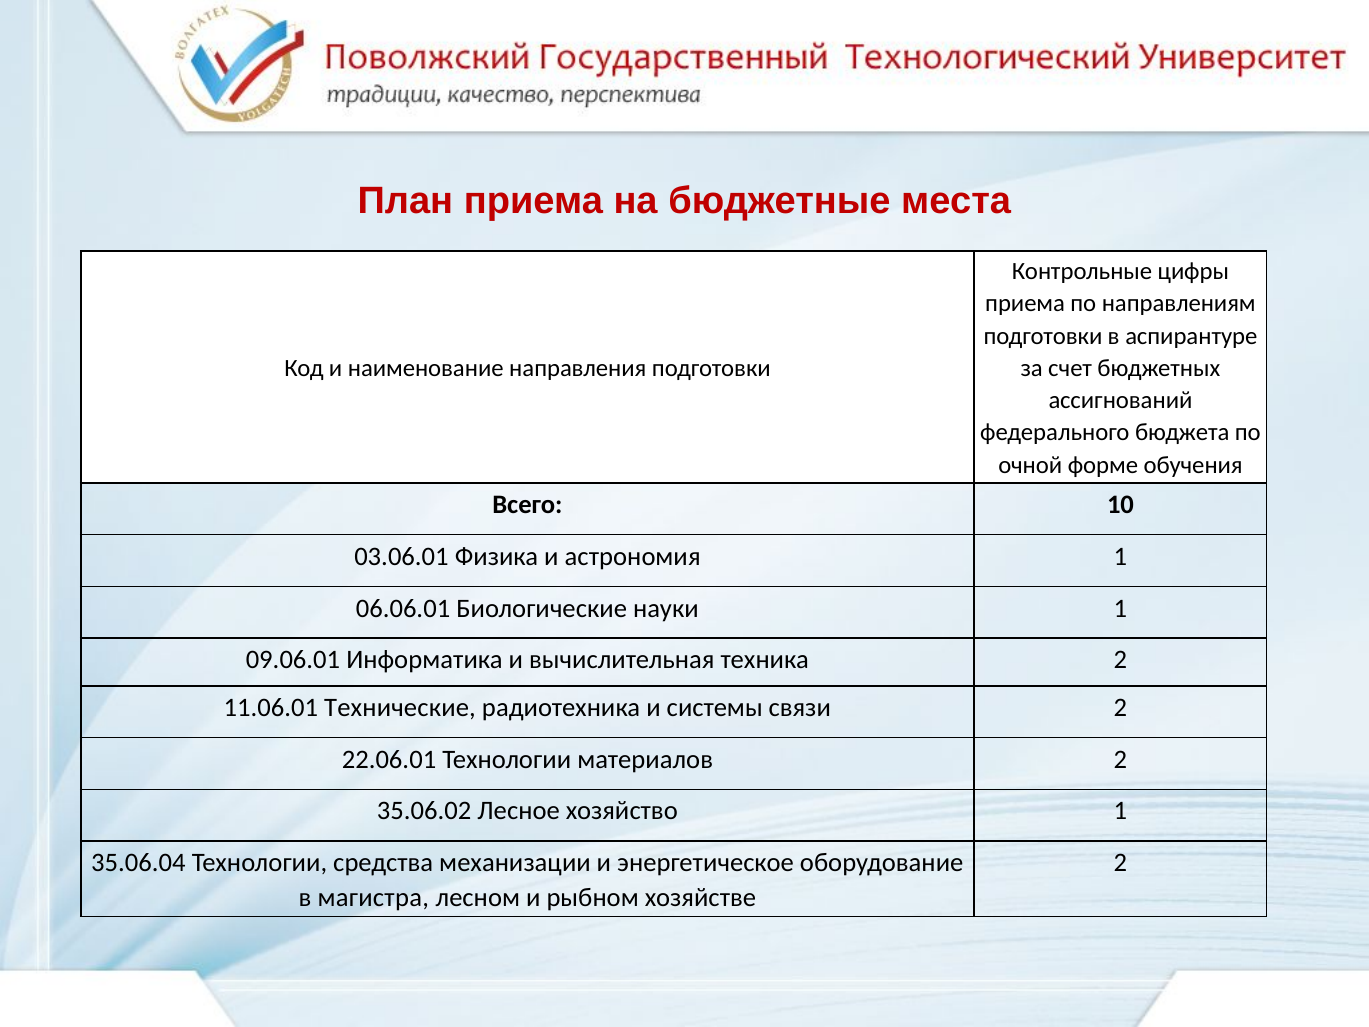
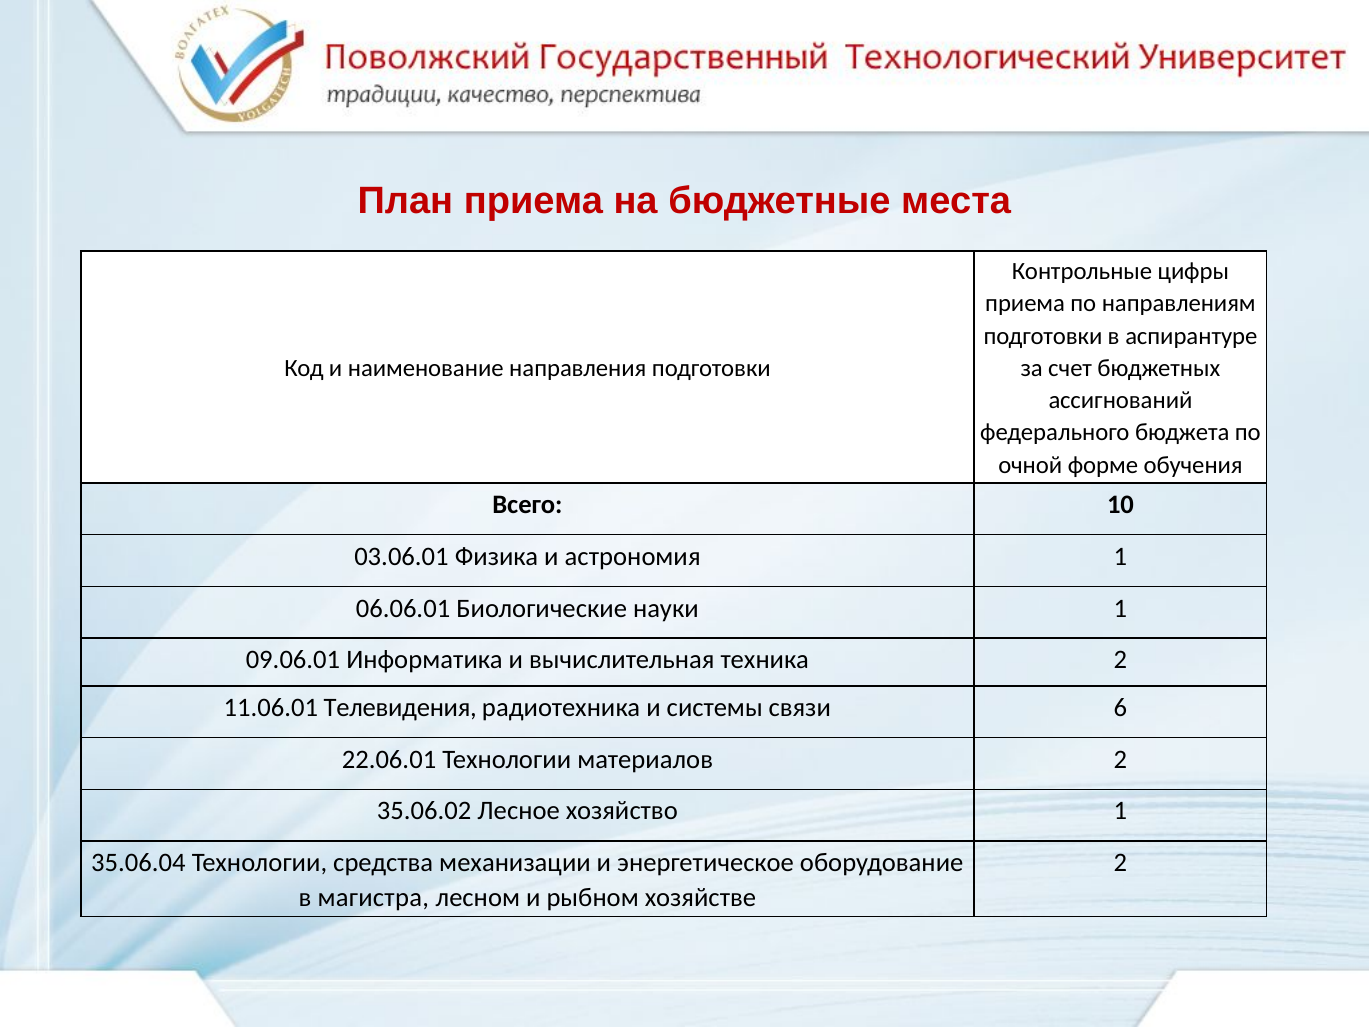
Технические: Технические -> Телевидения (400, 707)
связи 2: 2 -> 6 (1120, 707)
